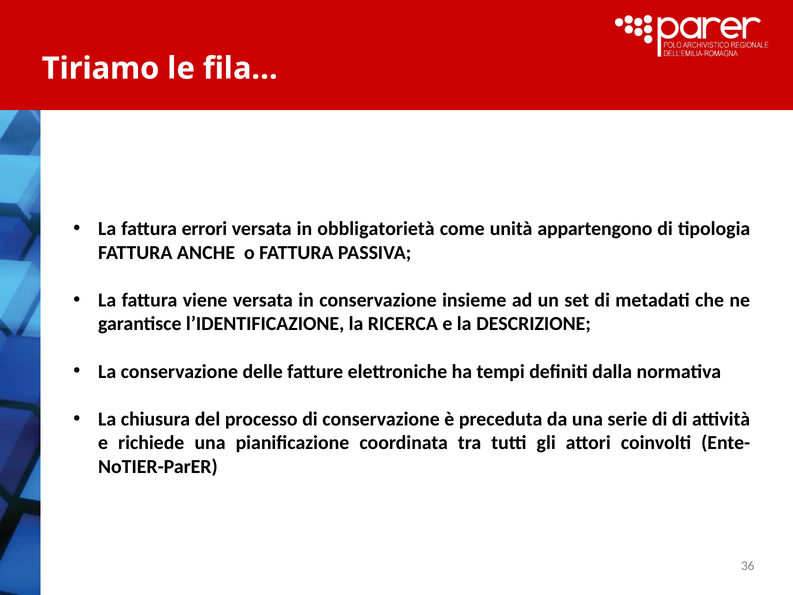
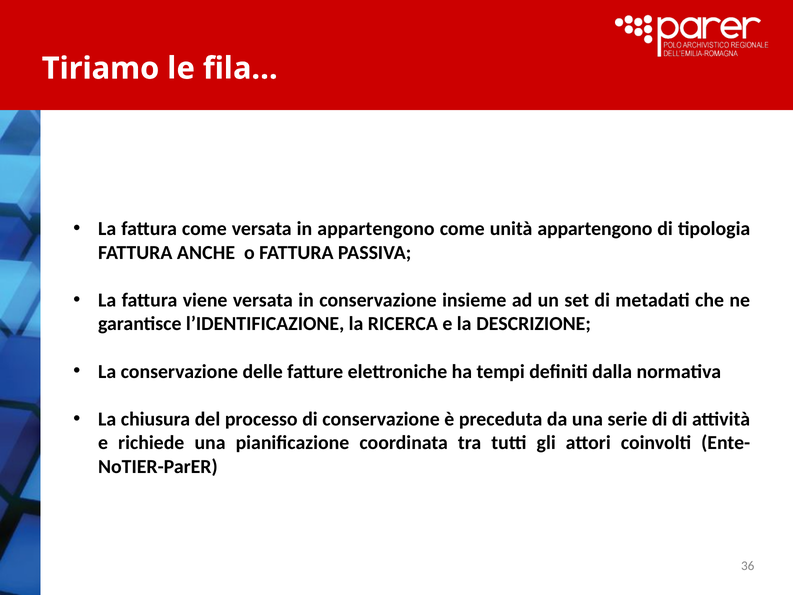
fattura errori: errori -> come (204, 229)
in obbligatorietà: obbligatorietà -> appartengono (376, 229)
